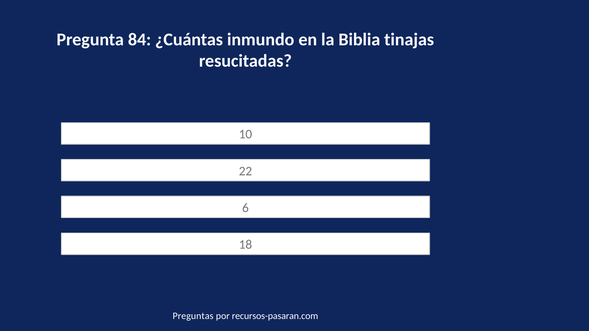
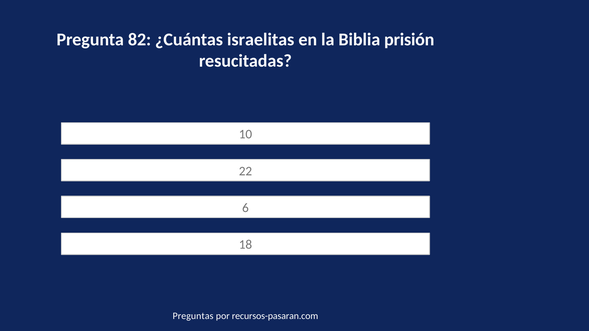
84: 84 -> 82 (139, 40)
inmundo: inmundo -> israelitas (261, 40)
tinajas: tinajas -> prisión (409, 40)
